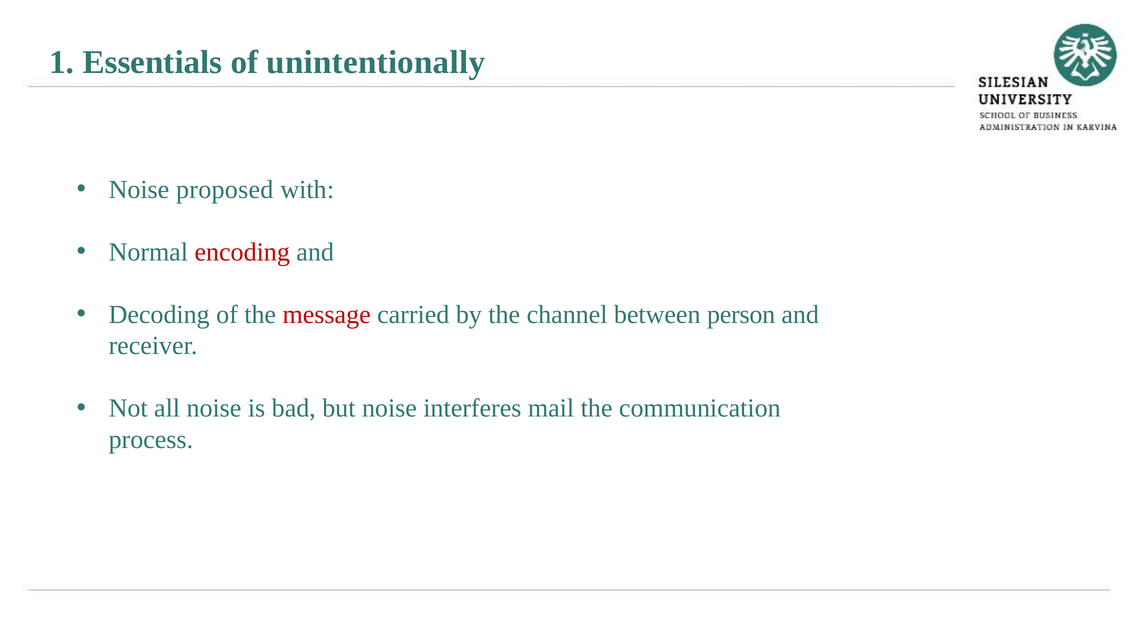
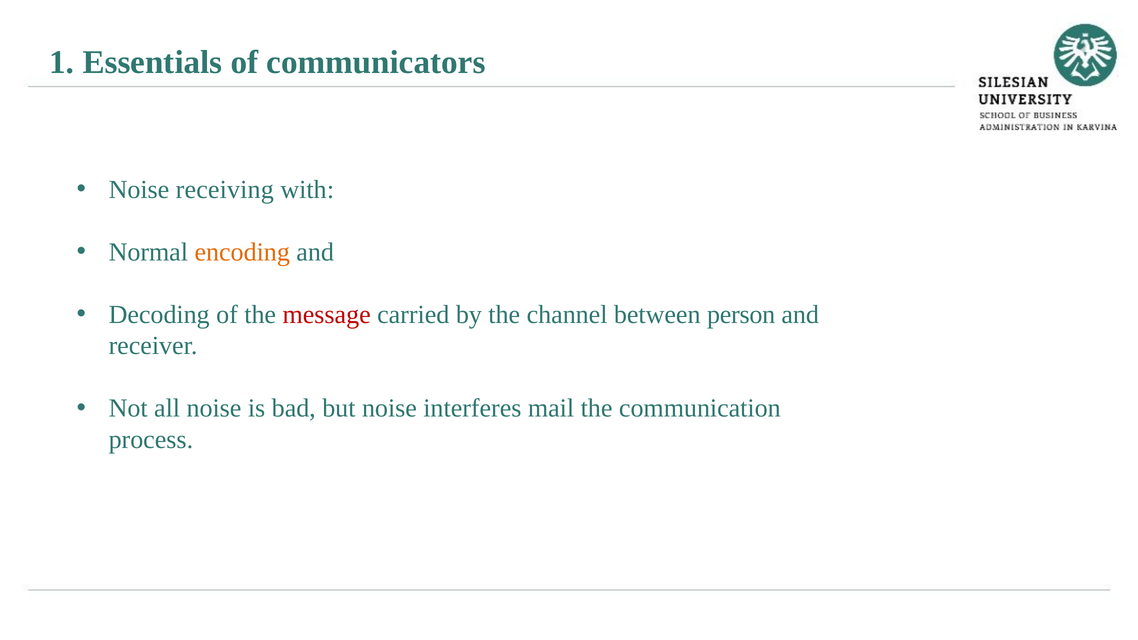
unintentionally: unintentionally -> communicators (376, 62)
proposed: proposed -> receiving (225, 189)
encoding colour: red -> orange (242, 252)
